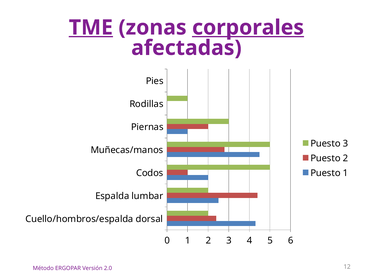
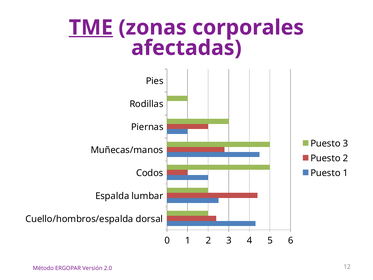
corporales underline: present -> none (248, 28)
